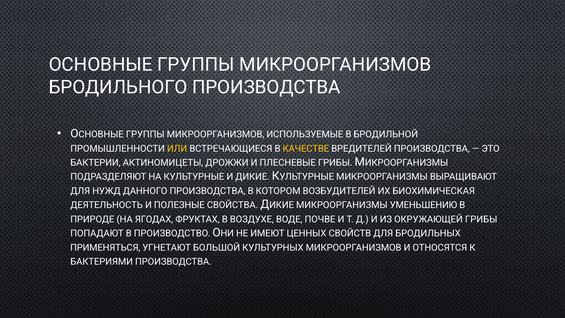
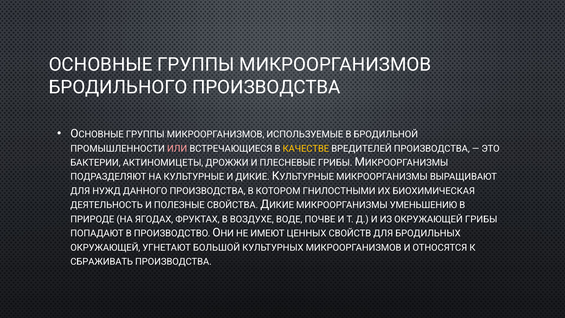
ИЛИ colour: yellow -> pink (177, 149)
ВОЗБУДИТЕЛЕЙ: ВОЗБУДИТЕЛЕЙ -> ГНИЛОСТНЫМИ (339, 191)
ПРИМЕНЯТЬСЯ: ПРИМЕНЯТЬСЯ -> ОКРУЖАЮЩЕЙ (105, 247)
БАКТЕРИЯМИ: БАКТЕРИЯМИ -> СБРАЖИВАТЬ (102, 262)
